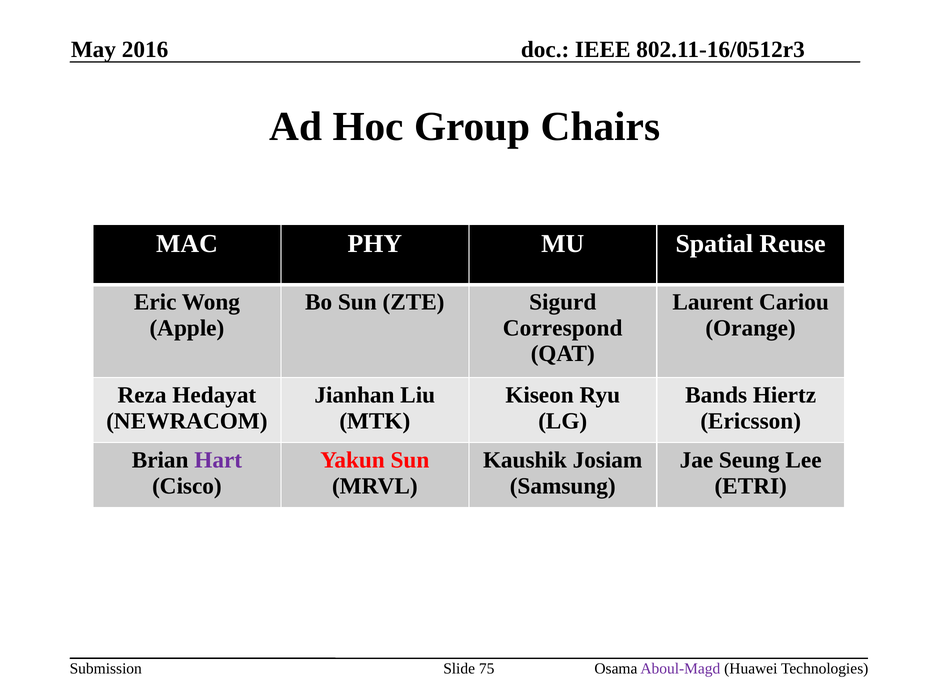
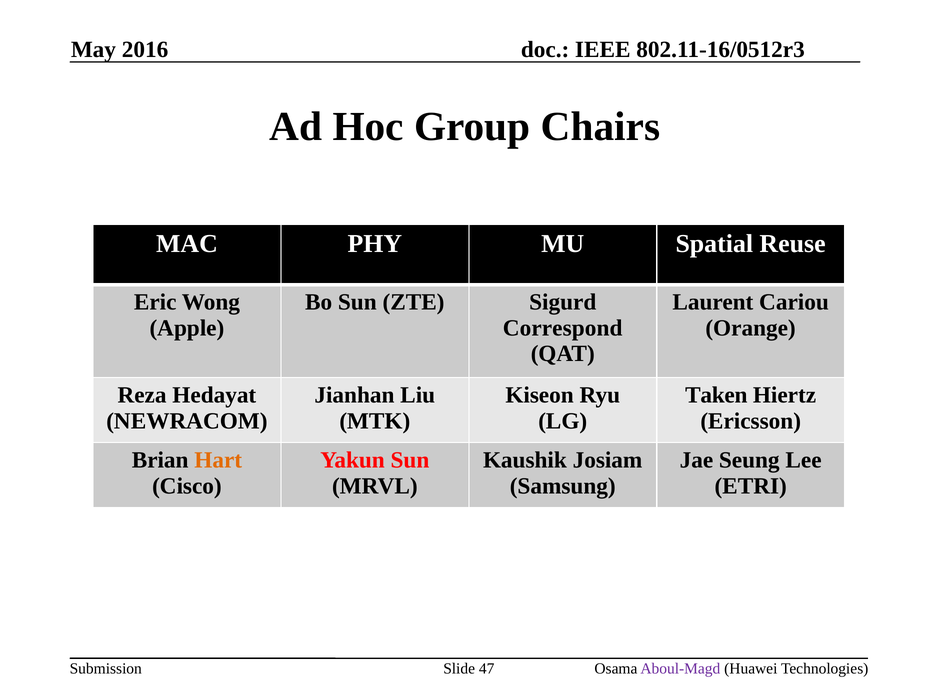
Bands: Bands -> Taken (716, 395)
Hart colour: purple -> orange (218, 460)
75: 75 -> 47 (487, 669)
